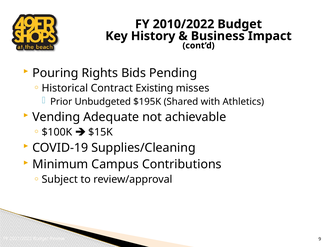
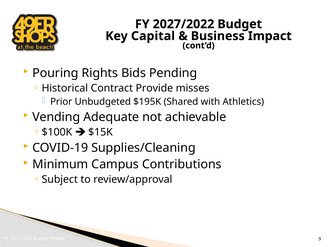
2010/2022: 2010/2022 -> 2027/2022 (184, 24)
History: History -> Capital (153, 36)
Existing: Existing -> Provide (154, 88)
